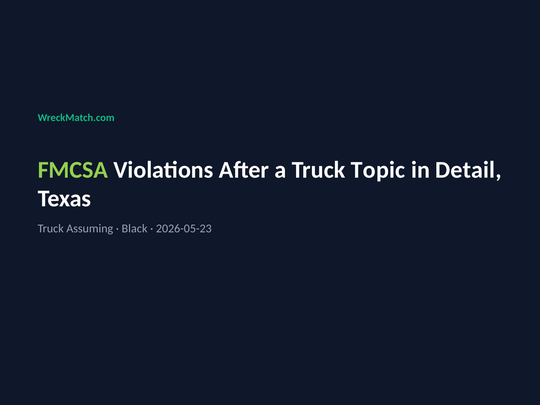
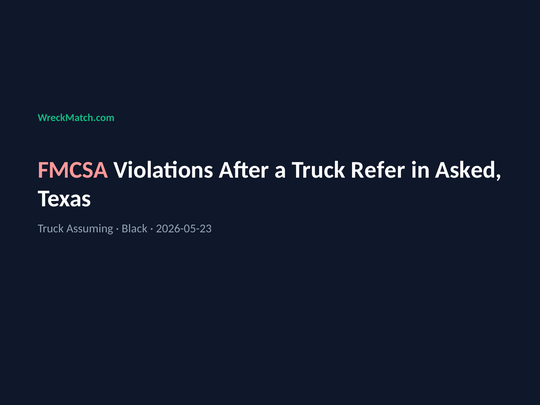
FMCSA colour: light green -> pink (73, 170)
Topic: Topic -> Refer (378, 170)
Detail: Detail -> Asked (469, 170)
